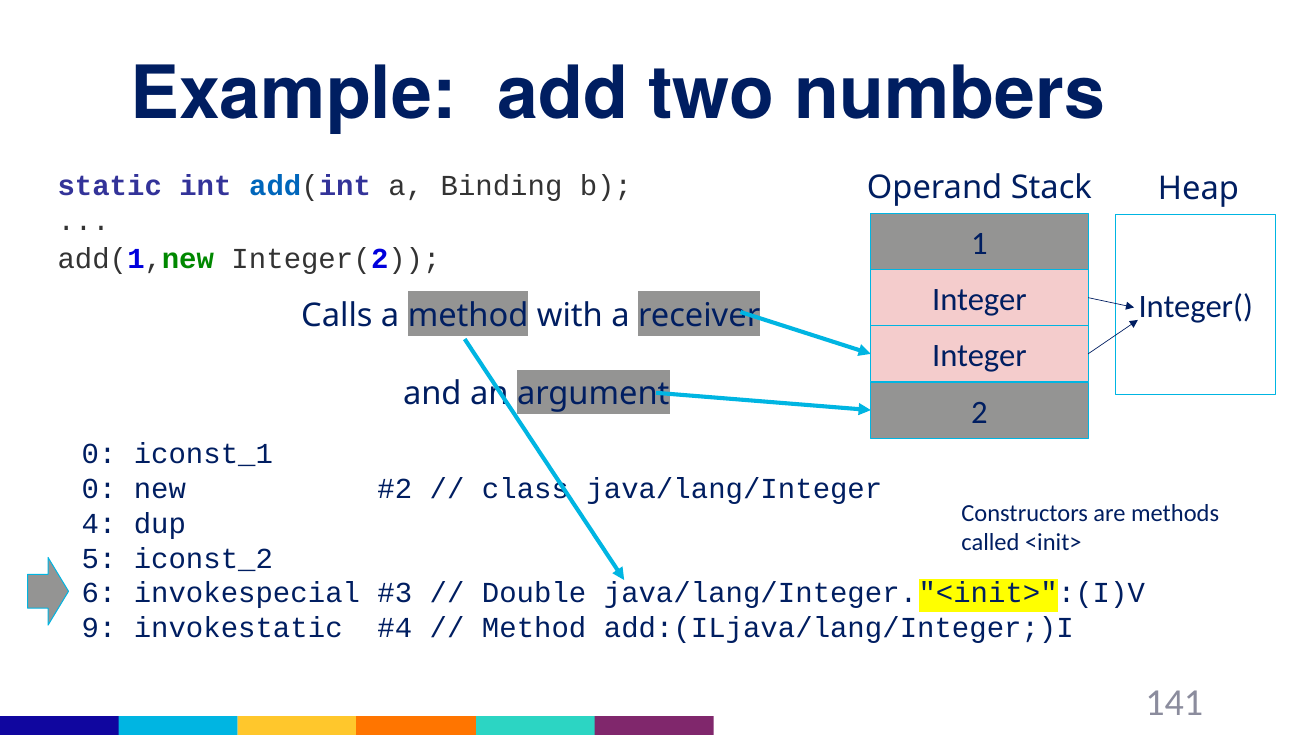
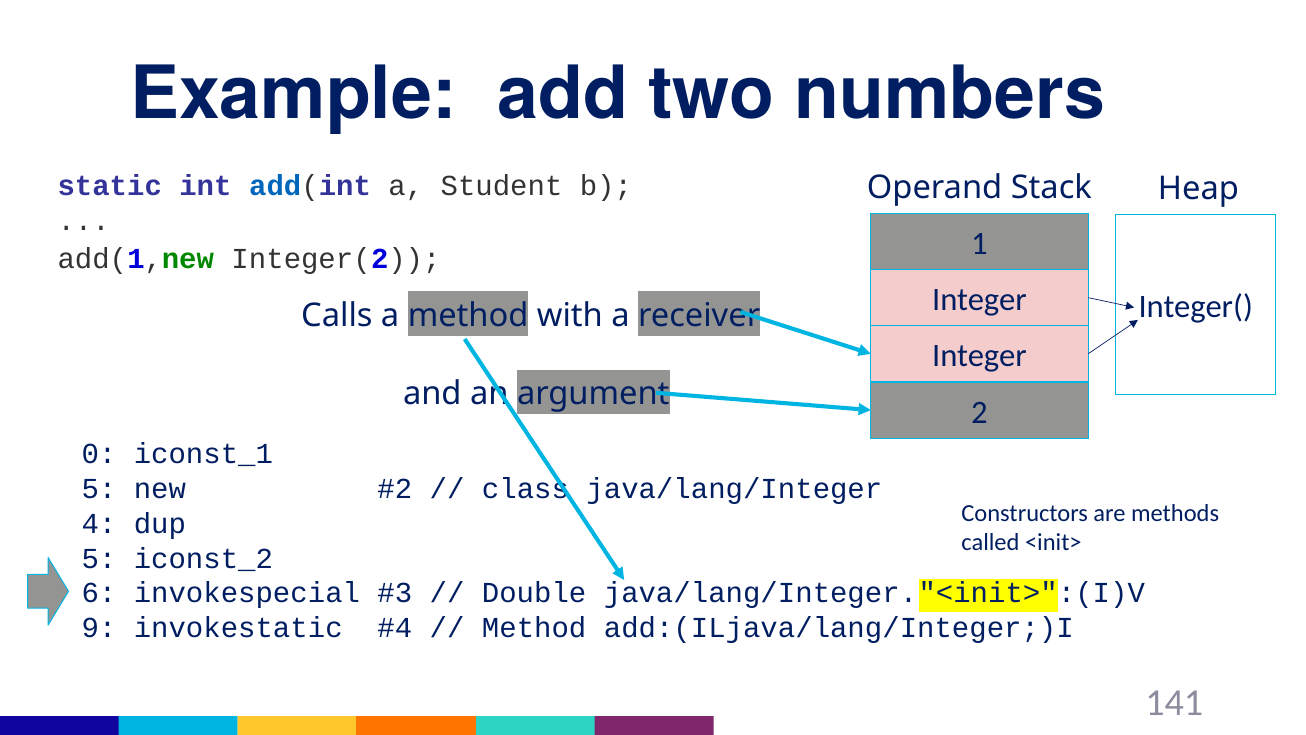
Binding: Binding -> Student (502, 186)
0: 0 -> 5 (99, 488)
